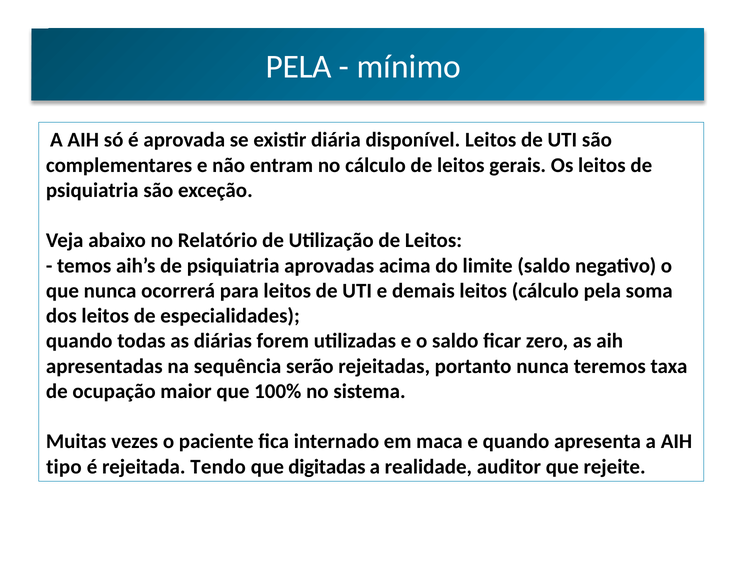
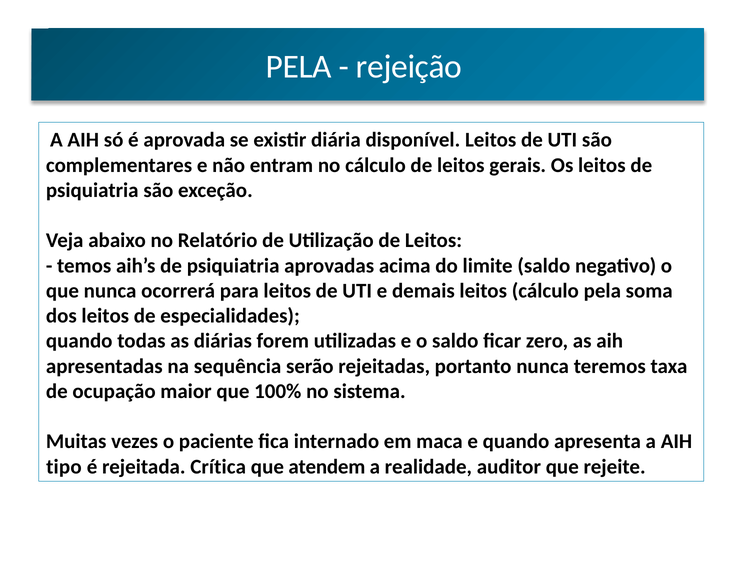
mínimo: mínimo -> rejeição (409, 67)
Tendo: Tendo -> Crítica (218, 467)
digitadas: digitadas -> atendem (327, 467)
